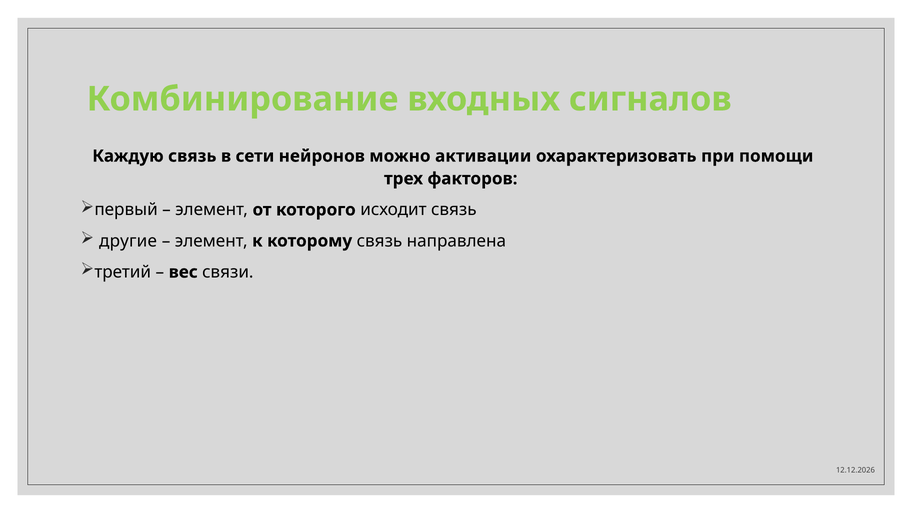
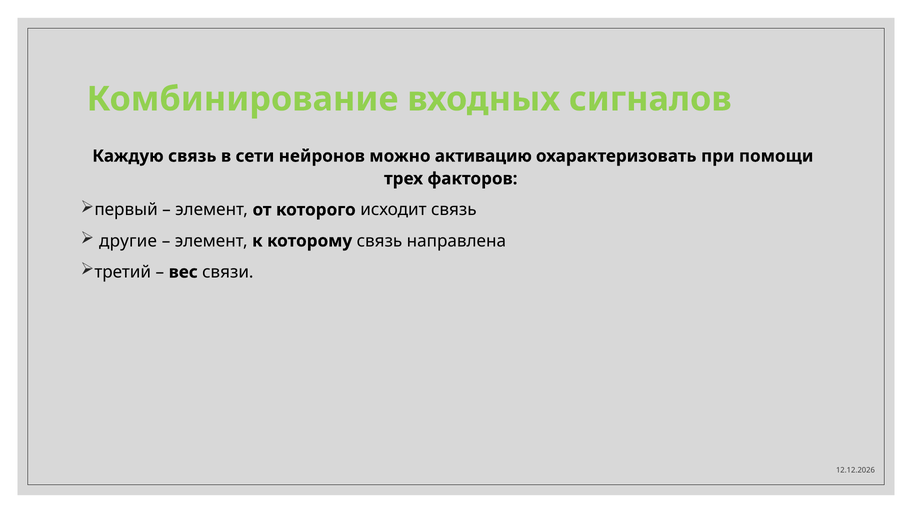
активации: активации -> активацию (483, 156)
